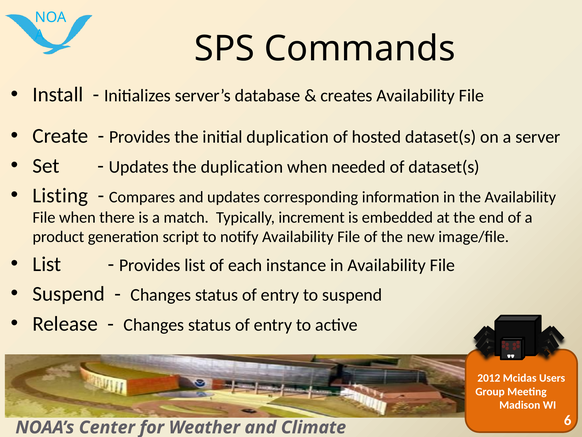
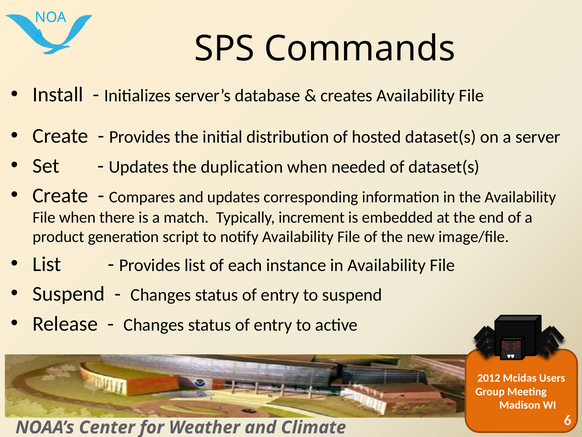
initial duplication: duplication -> distribution (288, 137)
Listing: Listing -> Create (60, 195)
